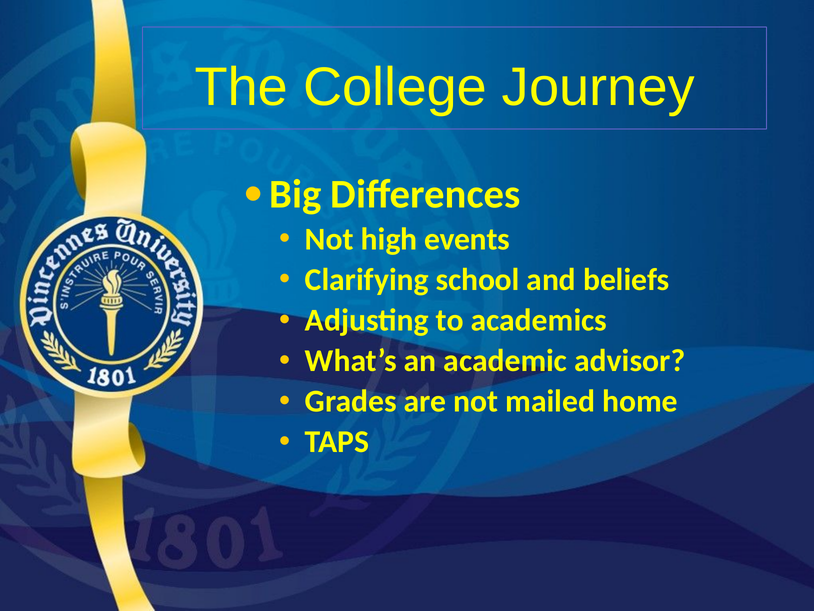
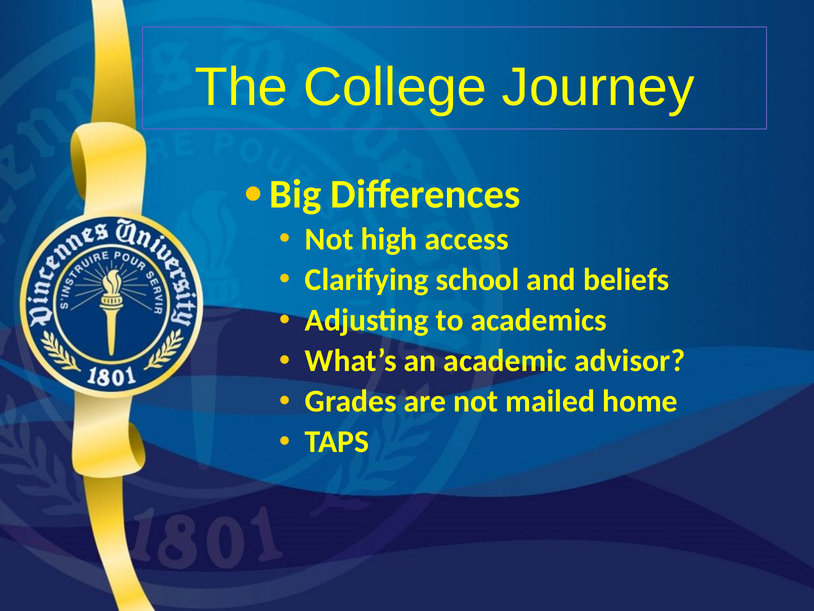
events: events -> access (467, 239)
